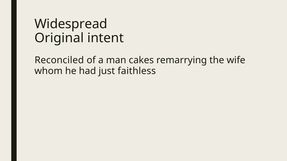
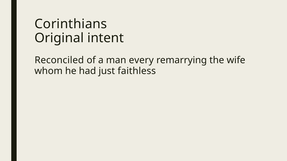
Widespread: Widespread -> Corinthians (71, 24)
cakes: cakes -> every (141, 60)
